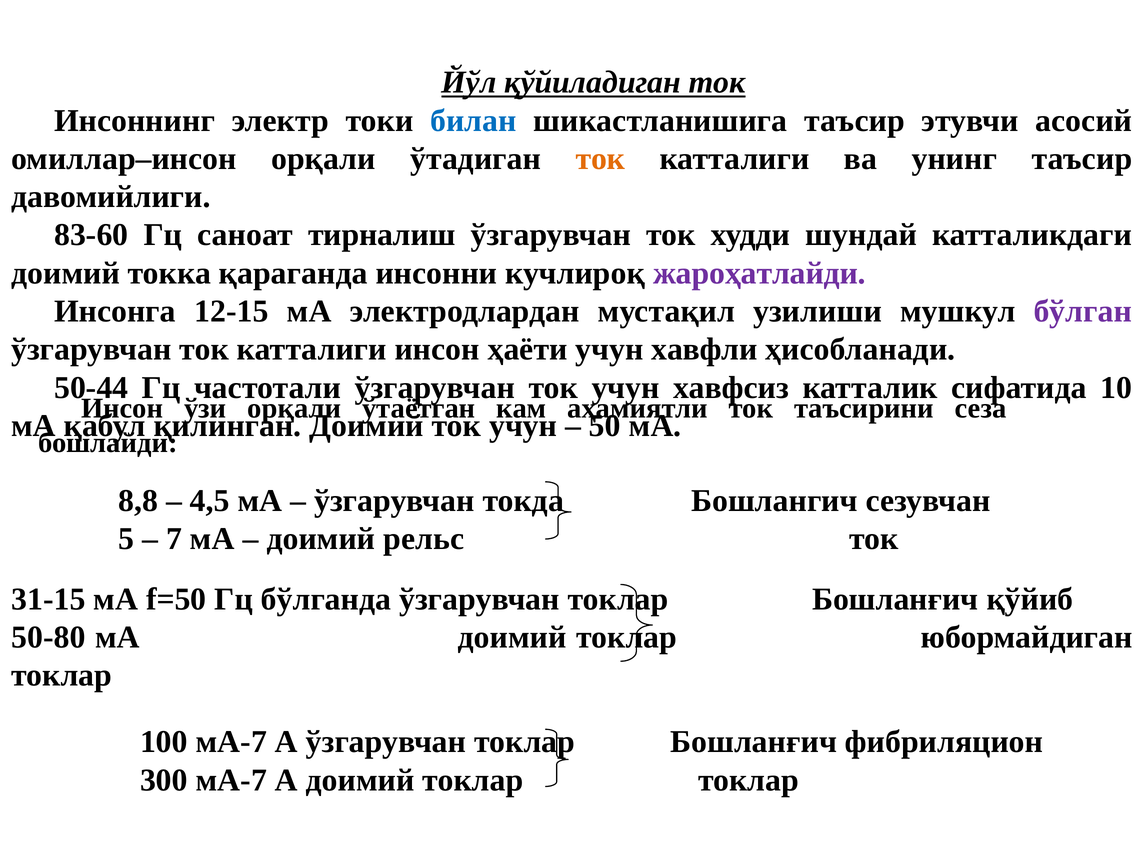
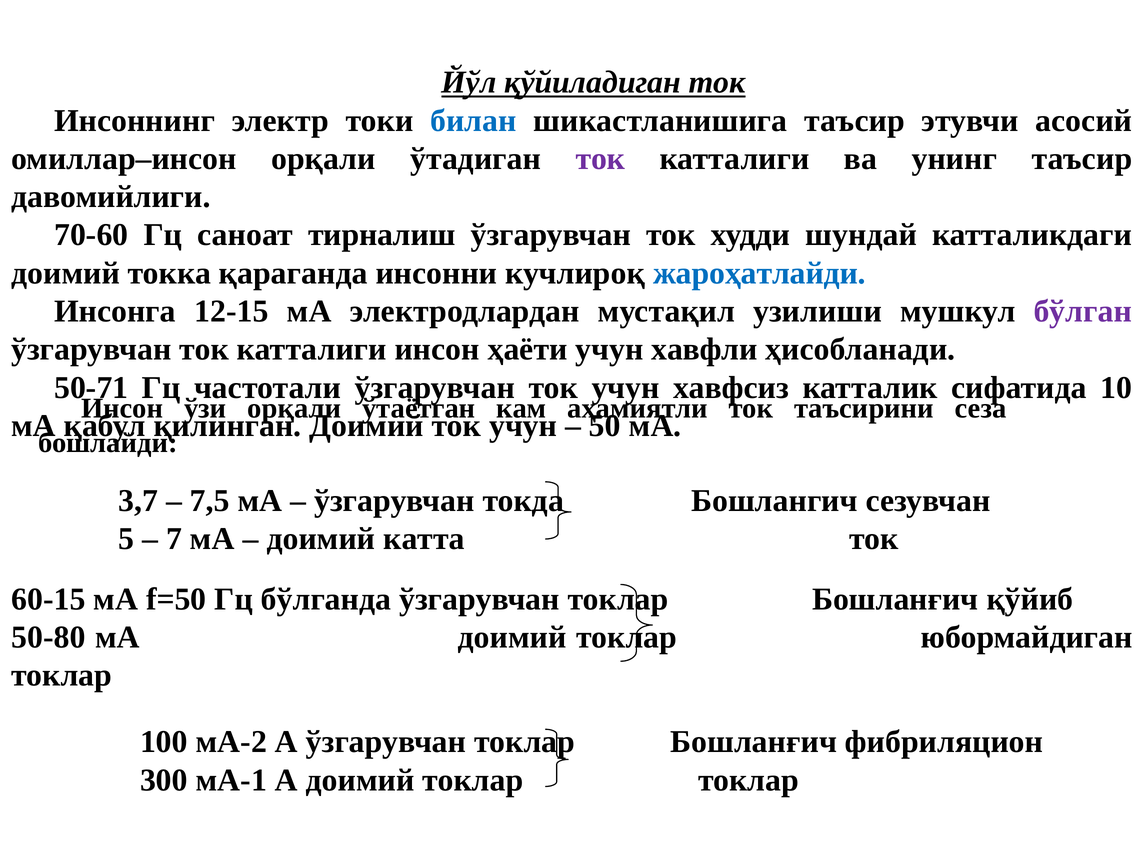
ток colour: orange -> purple (600, 159)
83-60: 83-60 -> 70-60 (91, 235)
жароҳатлайди colour: purple -> blue (759, 273)
50-44: 50-44 -> 50-71 (91, 388)
8,8: 8,8 -> 3,7 (138, 501)
4,5: 4,5 -> 7,5 (210, 501)
рельс: рельс -> катта (424, 539)
31-15: 31-15 -> 60-15 (48, 599)
100 мА-7: мА-7 -> мА-2 (231, 742)
300 мА-7: мА-7 -> мА-1 (231, 780)
